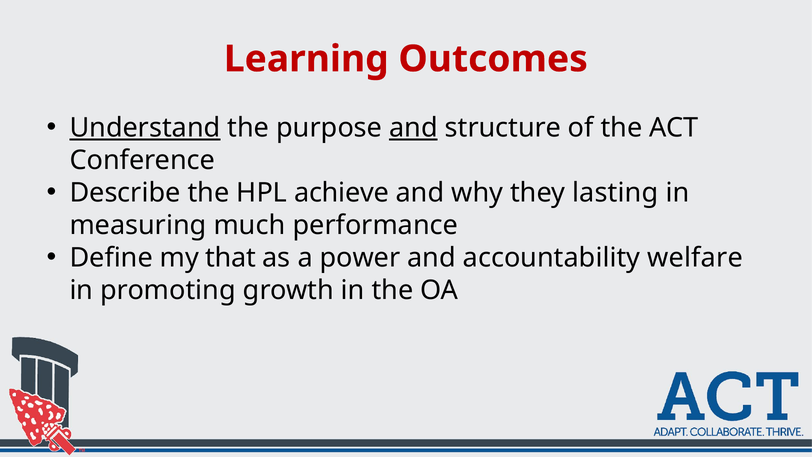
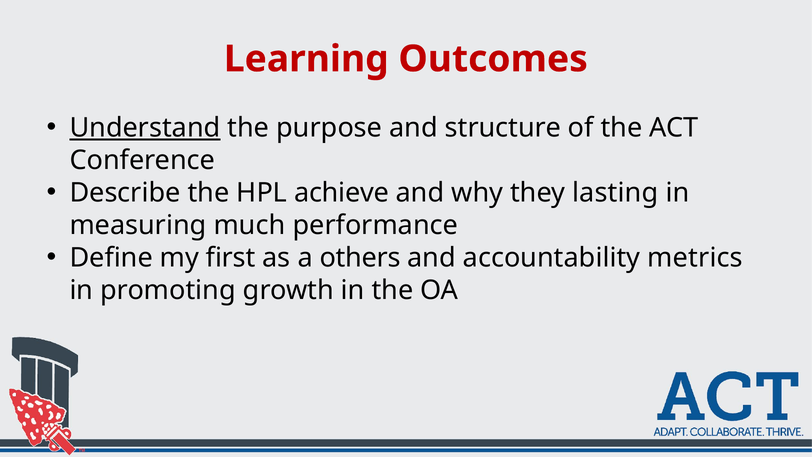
and underline: present -> none (413, 128)
that: that -> first (231, 258)
power: power -> others (360, 258)
welfare: welfare -> metrics (695, 258)
